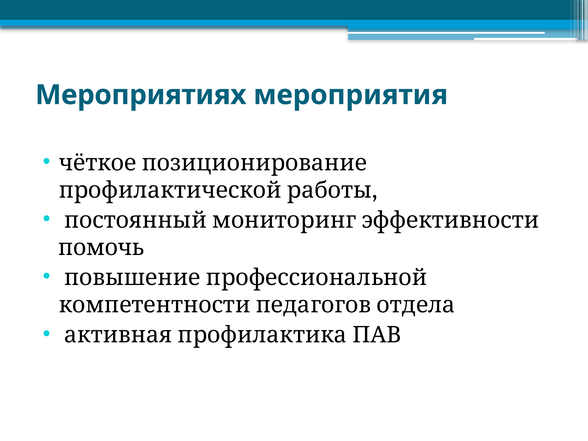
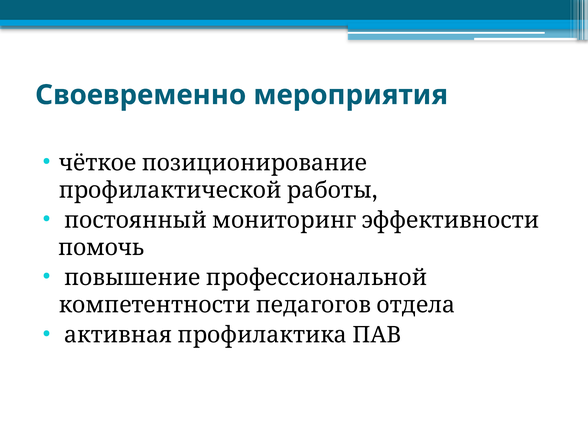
Мероприятиях: Мероприятиях -> Своевременно (141, 95)
